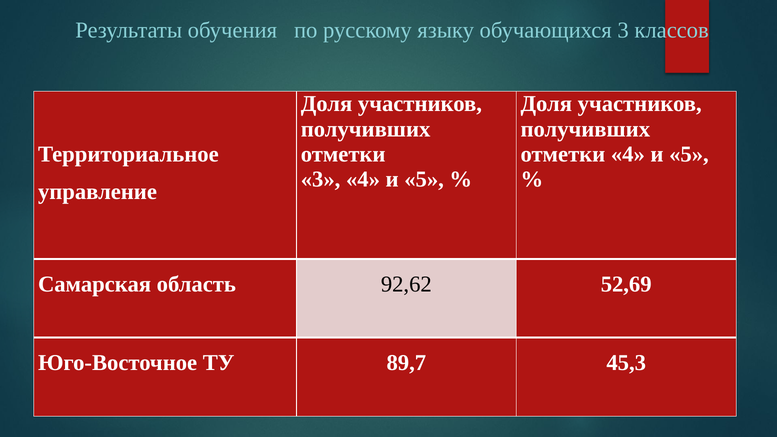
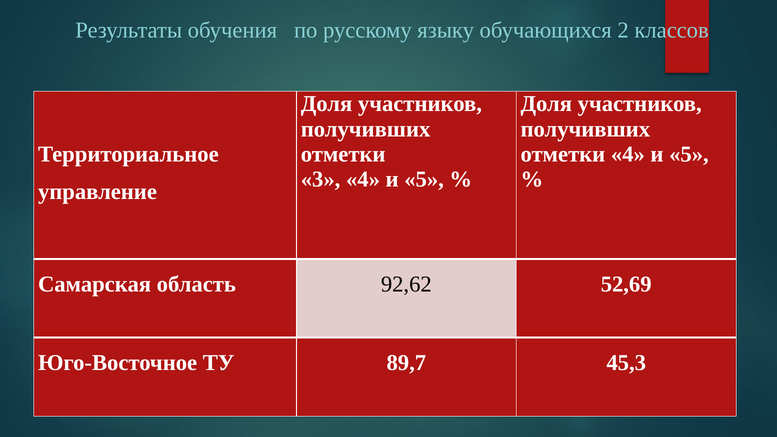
обучающихся 3: 3 -> 2 (623, 30)
